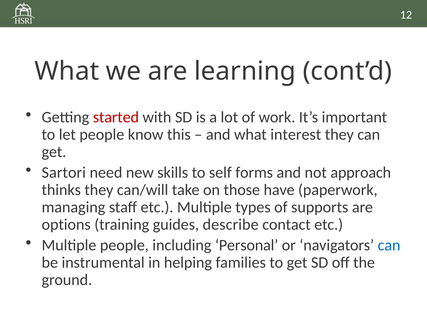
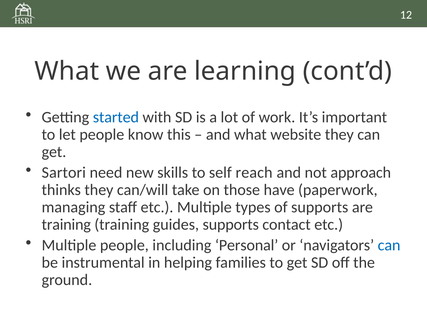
started colour: red -> blue (116, 117)
interest: interest -> website (296, 135)
forms: forms -> reach (254, 173)
options: options -> training (66, 225)
guides describe: describe -> supports (231, 225)
